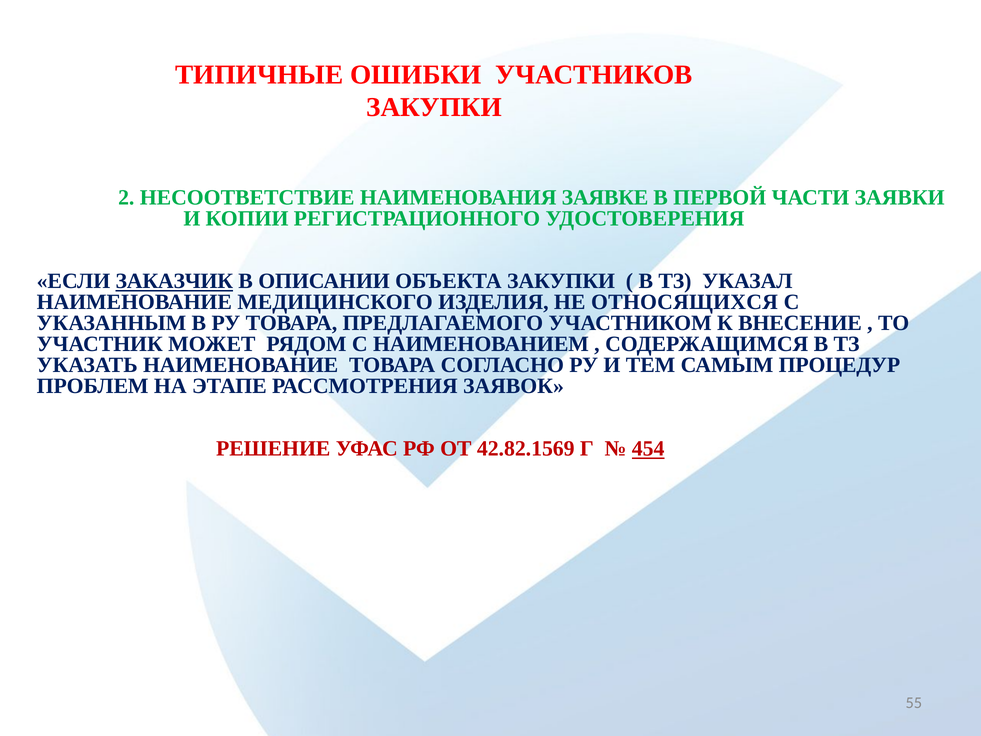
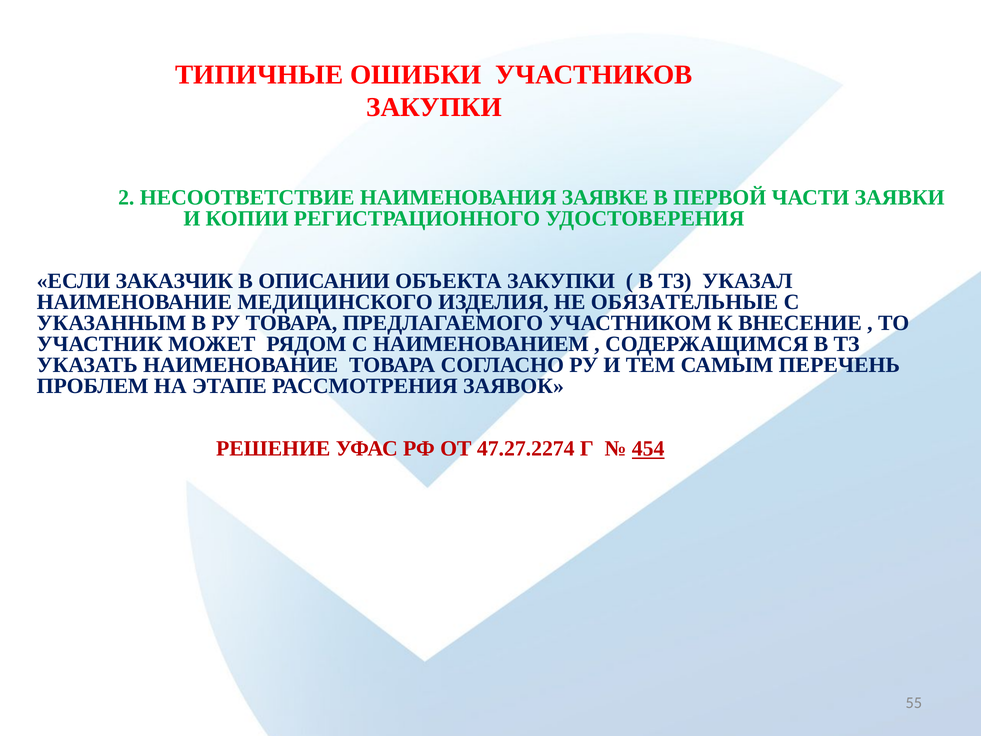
ЗАКАЗЧИК underline: present -> none (174, 281)
ОТНОСЯЩИХСЯ: ОТНОСЯЩИХСЯ -> ОБЯЗАТЕЛЬНЫЕ (685, 302)
ПРОЦЕДУР: ПРОЦЕДУР -> ПЕРЕЧЕНЬ (839, 365)
42.82.1569: 42.82.1569 -> 47.27.2274 (526, 449)
